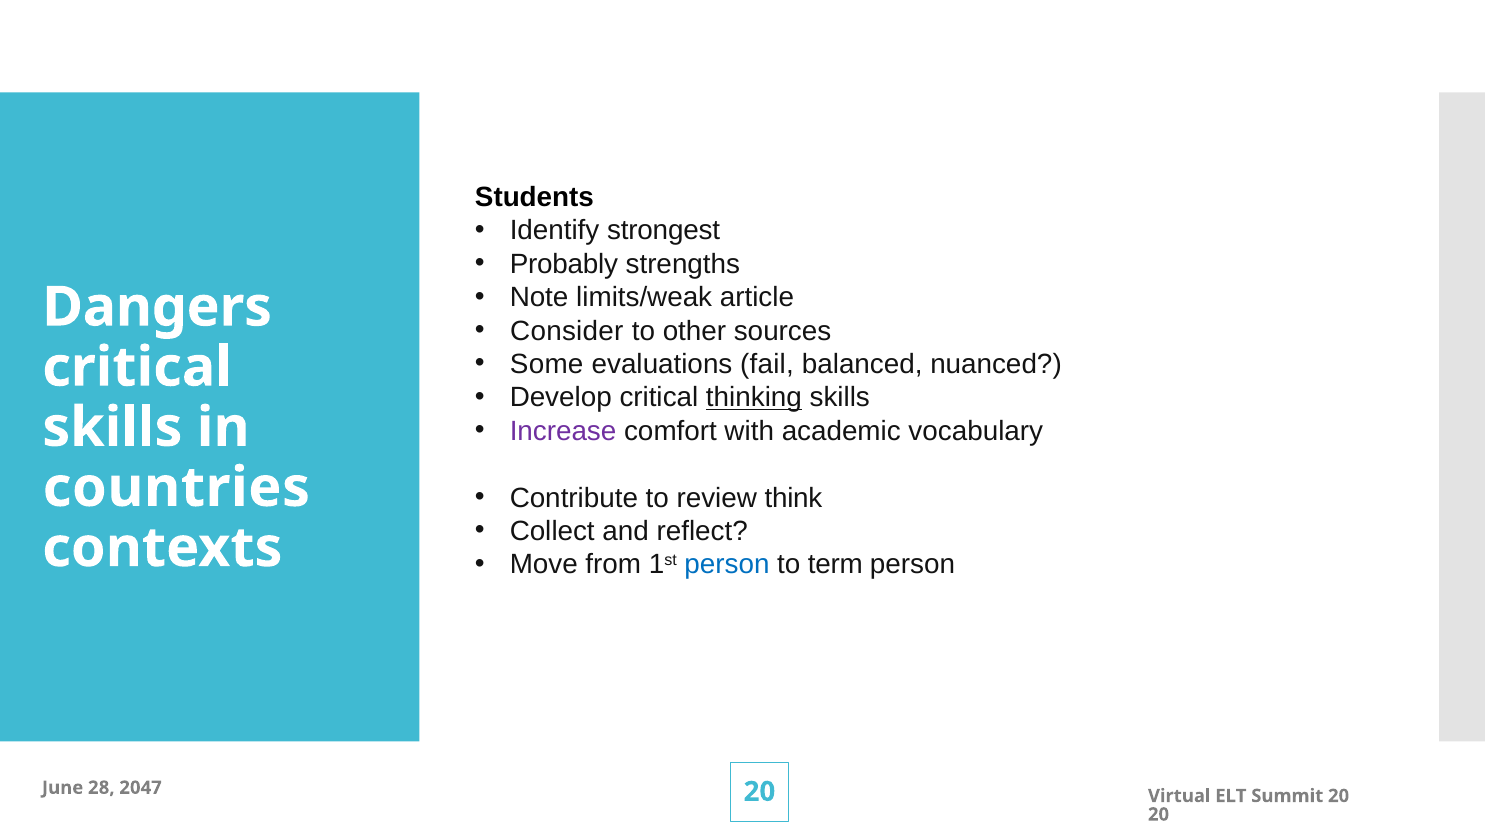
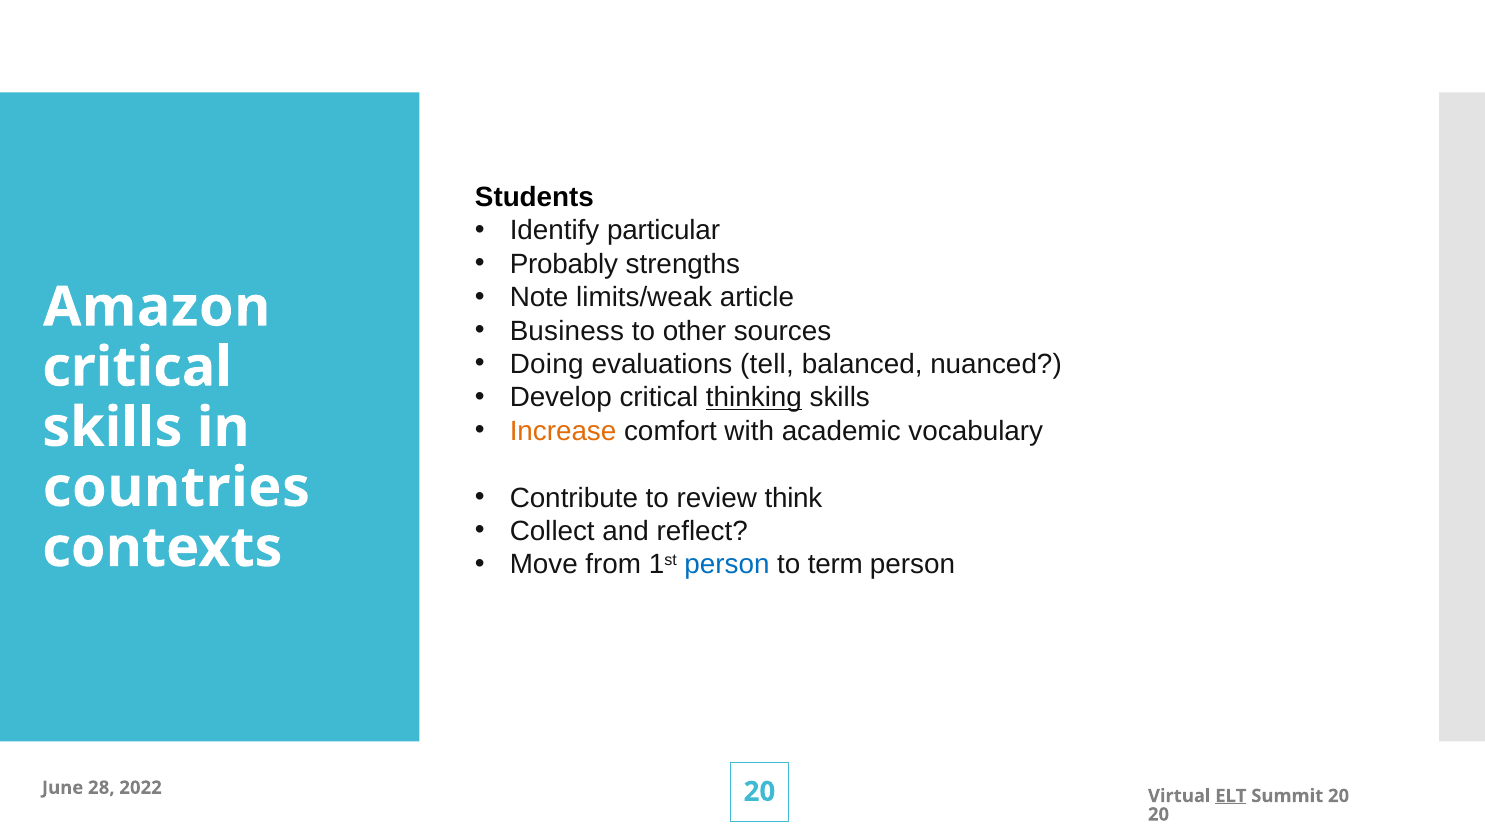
strongest: strongest -> particular (664, 231)
Dangers: Dangers -> Amazon (157, 307)
Consider: Consider -> Business (567, 331)
Some: Some -> Doing (547, 364)
fail: fail -> tell (767, 364)
Increase colour: purple -> orange (563, 431)
2047: 2047 -> 2022 (141, 788)
ELT underline: none -> present (1231, 796)
